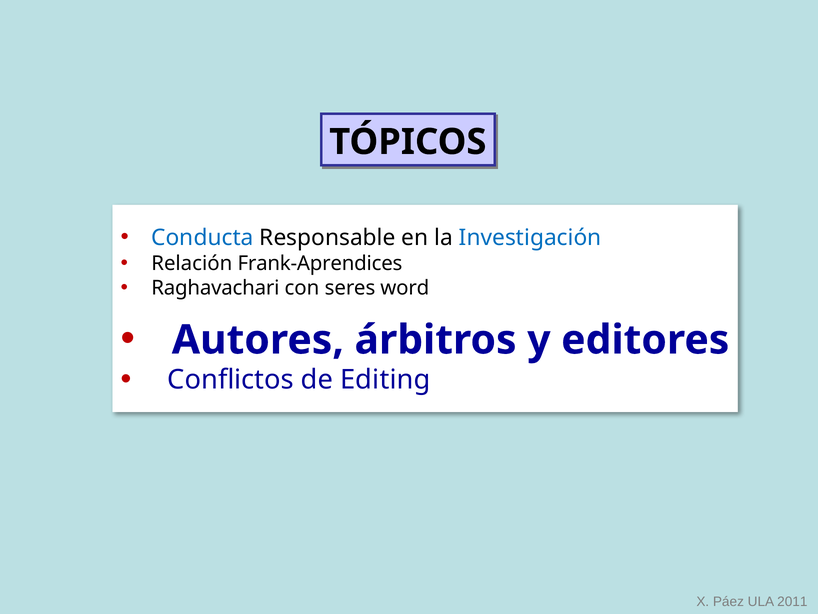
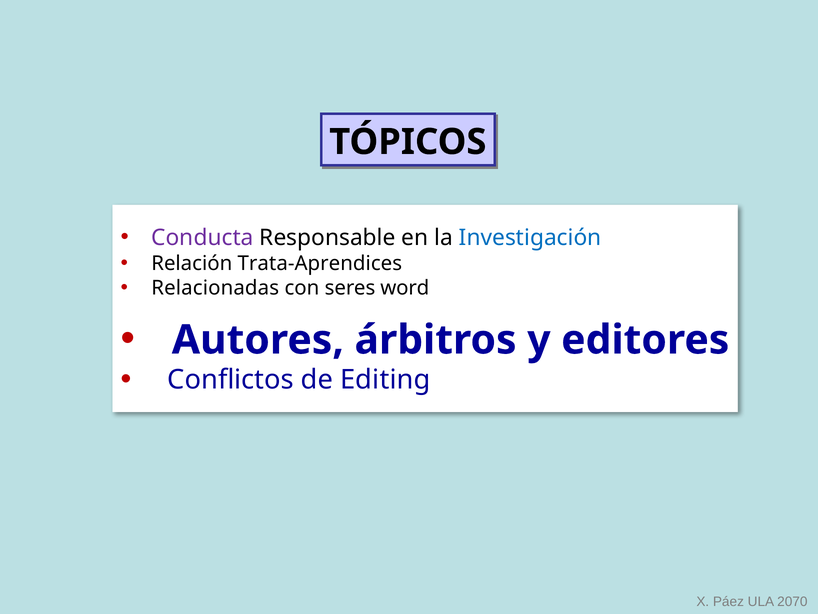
Conducta colour: blue -> purple (202, 238)
Frank-Aprendices: Frank-Aprendices -> Trata-Aprendices (320, 263)
Raghavachari: Raghavachari -> Relacionadas (215, 288)
2011: 2011 -> 2070 (792, 601)
